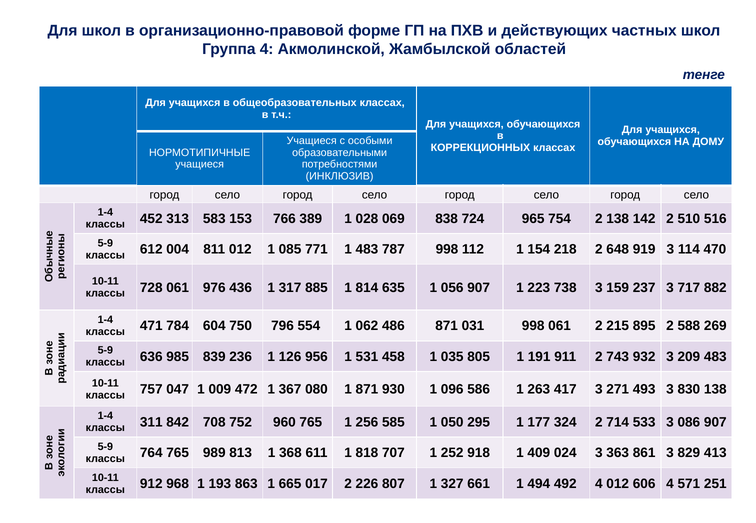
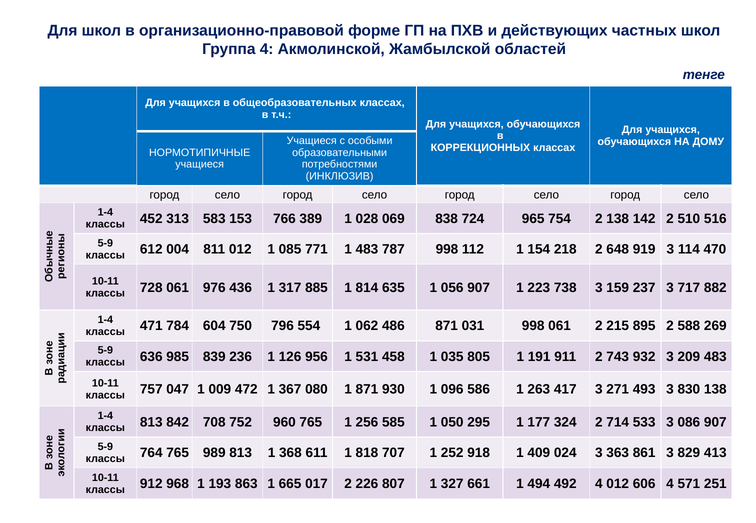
классы 311: 311 -> 813 (151, 422)
